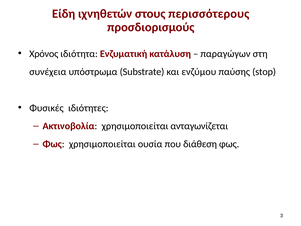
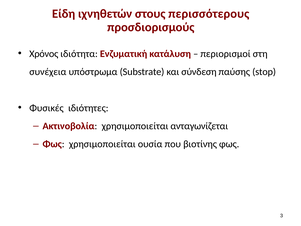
παραγώγων: παραγώγων -> περιορισμοί (225, 54)
ενζύμου: ενζύμου -> σύνδεση (199, 72)
διάθεση: διάθεση -> βιοτίνης (200, 144)
